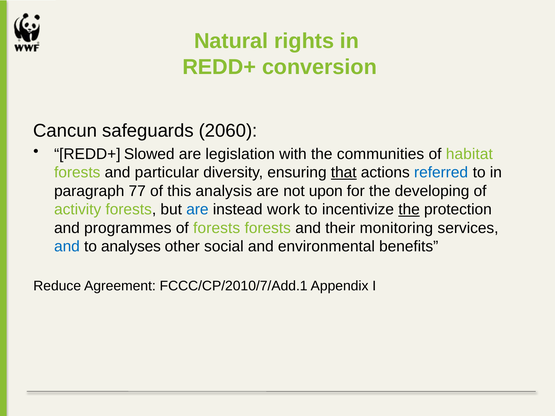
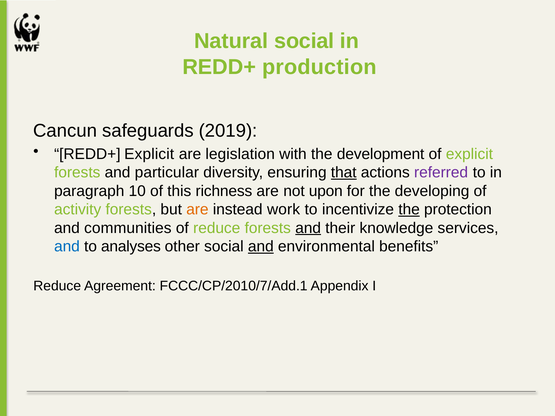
Natural rights: rights -> social (304, 41)
conversion: conversion -> production (319, 67)
2060: 2060 -> 2019 (228, 131)
REDD+ Slowed: Slowed -> Explicit (149, 154)
communities: communities -> development (381, 154)
of habitat: habitat -> explicit (469, 154)
referred colour: blue -> purple (441, 173)
77: 77 -> 10 (137, 191)
analysis: analysis -> richness (224, 191)
are colour: blue -> orange (197, 210)
programmes: programmes -> communities (128, 228)
of forests: forests -> reduce (217, 228)
and underline: none -> present (308, 228)
monitoring: monitoring -> knowledge (396, 228)
and underline: none -> present (261, 247)
